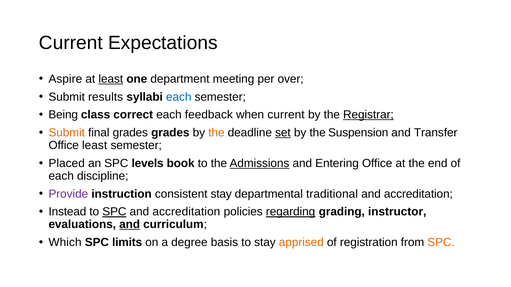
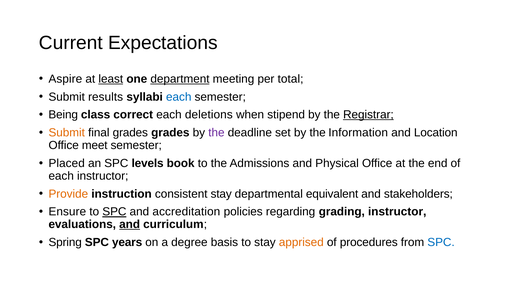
department underline: none -> present (180, 79)
over: over -> total (291, 79)
feedback: feedback -> deletions (209, 115)
when current: current -> stipend (286, 115)
the colour: orange -> purple (216, 133)
set underline: present -> none (283, 133)
Suspension: Suspension -> Information (358, 133)
Transfer: Transfer -> Location (436, 133)
Office least: least -> meet (95, 146)
Admissions underline: present -> none (259, 164)
Entering: Entering -> Physical (337, 164)
each discipline: discipline -> instructor (103, 176)
Provide colour: purple -> orange (68, 194)
traditional: traditional -> equivalent (332, 194)
accreditation: accreditation -> stakeholders (418, 194)
Instead: Instead -> Ensure (67, 212)
regarding underline: present -> none (291, 212)
Which: Which -> Spring (65, 243)
limits: limits -> years (127, 243)
registration: registration -> procedures (369, 243)
SPC colour: orange -> blue (441, 243)
